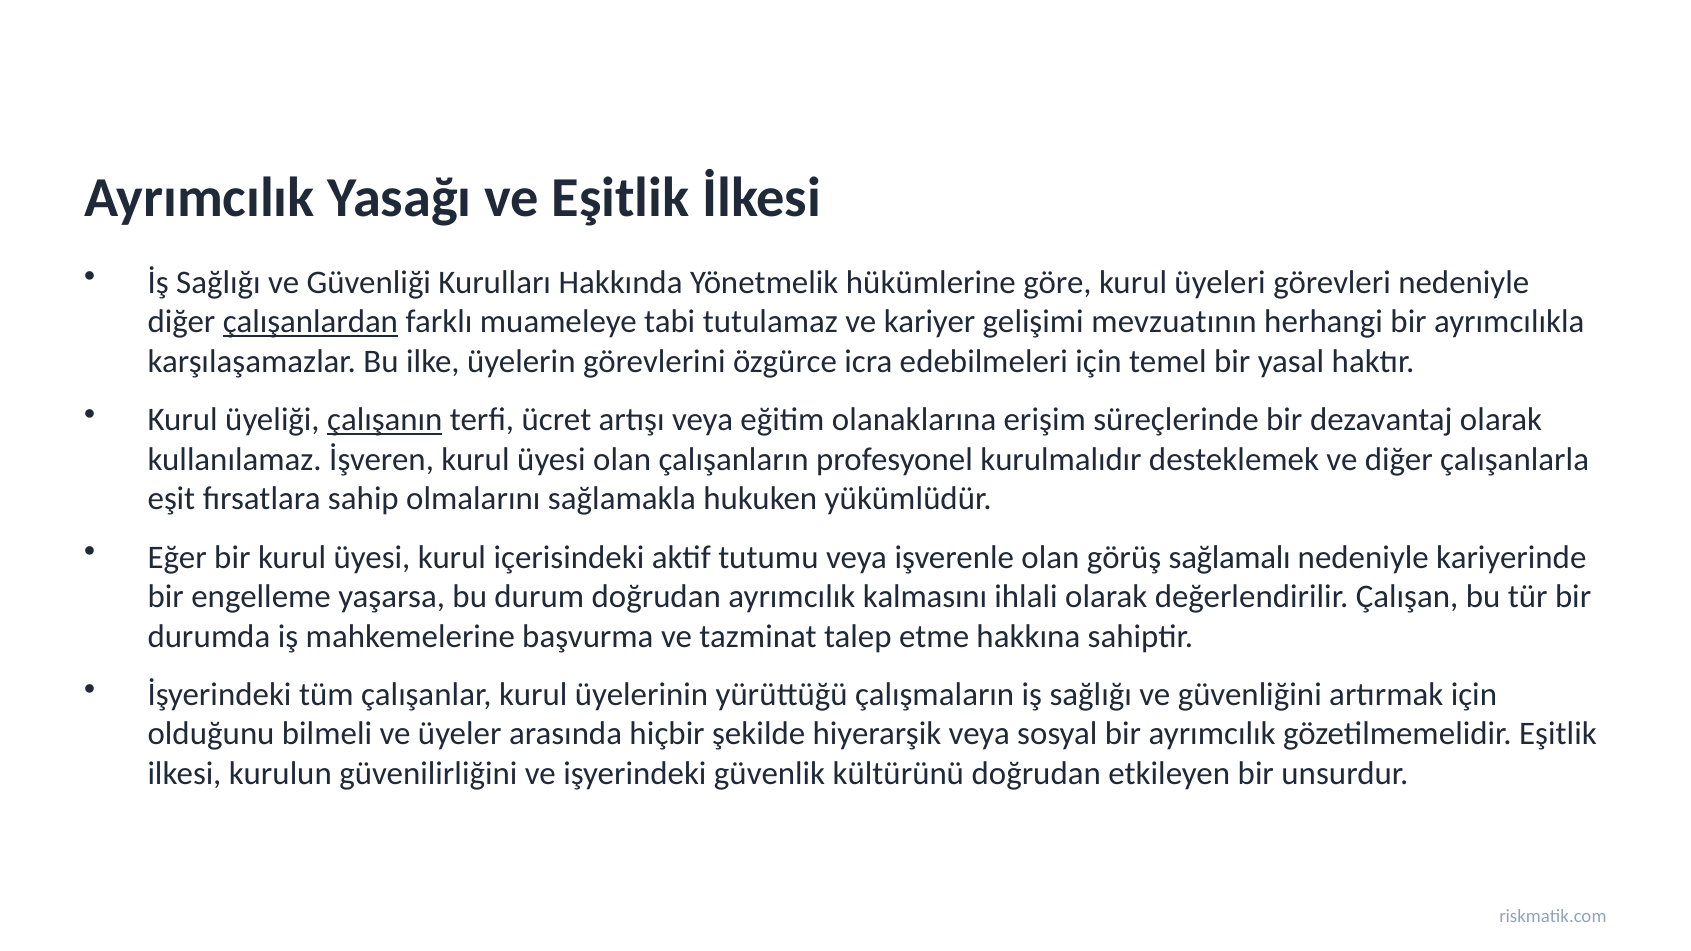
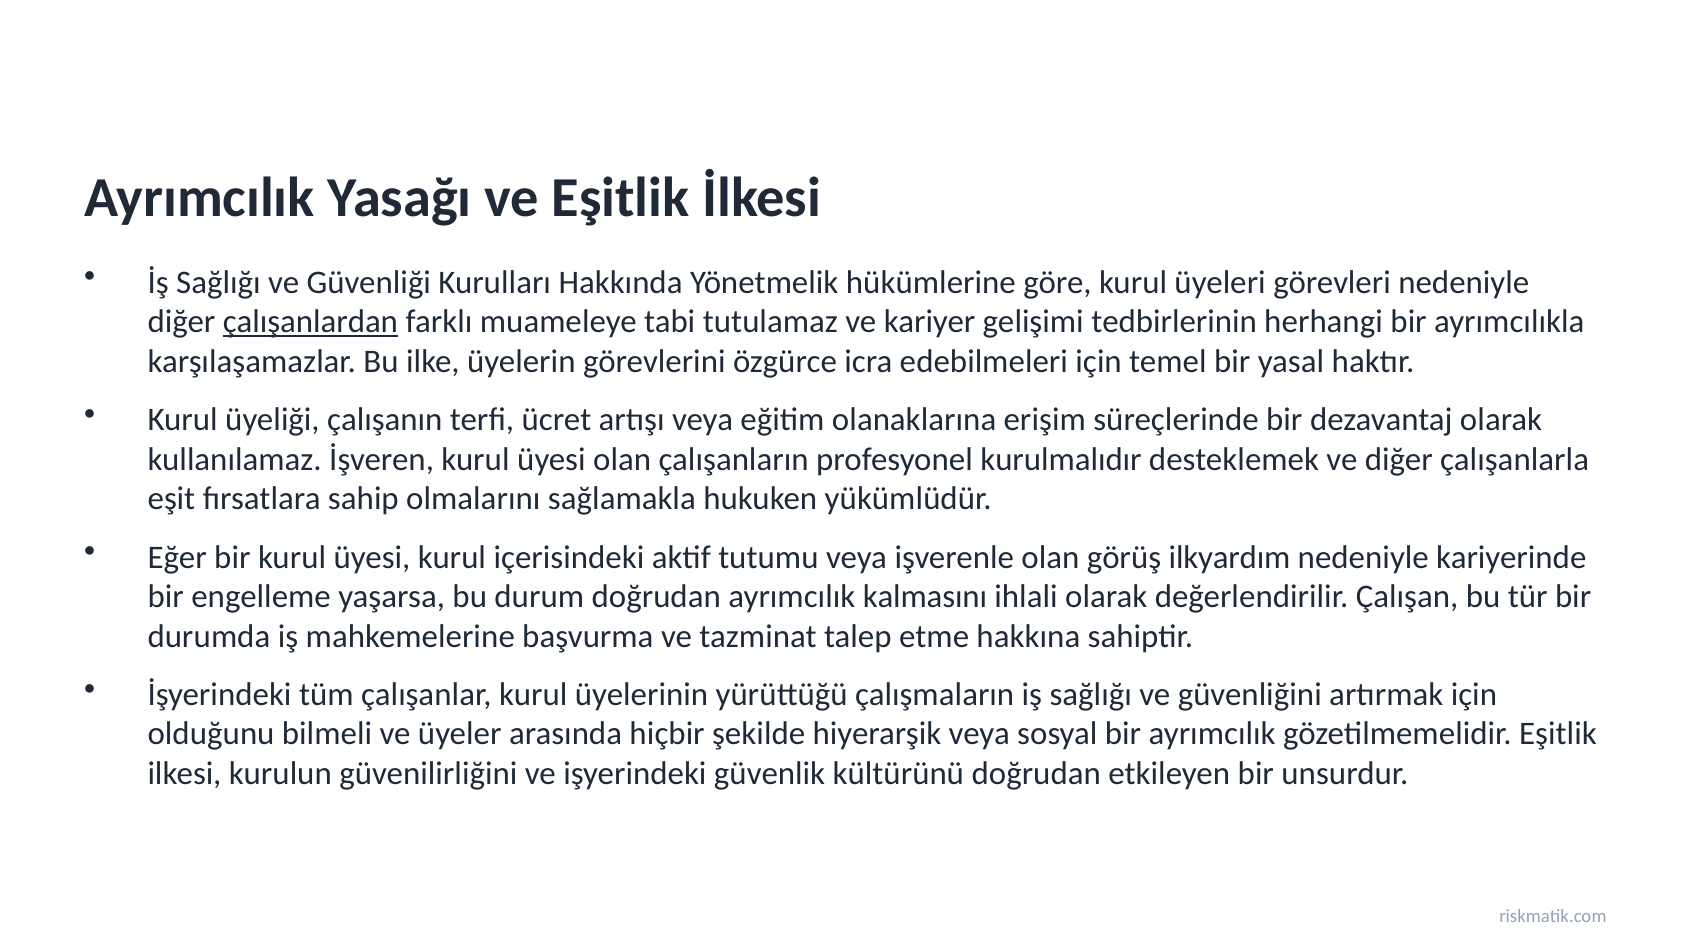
mevzuatının: mevzuatının -> tedbirlerinin (1174, 322)
çalışanın underline: present -> none (385, 420)
sağlamalı: sağlamalı -> ilkyardım (1230, 557)
